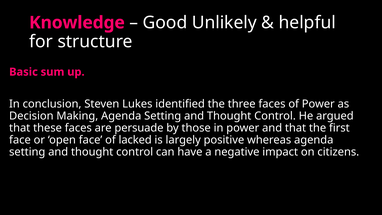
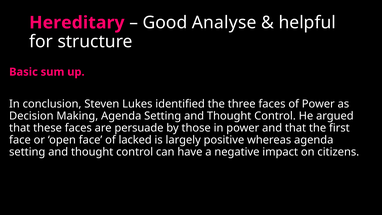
Knowledge: Knowledge -> Hereditary (77, 23)
Unlikely: Unlikely -> Analyse (224, 23)
